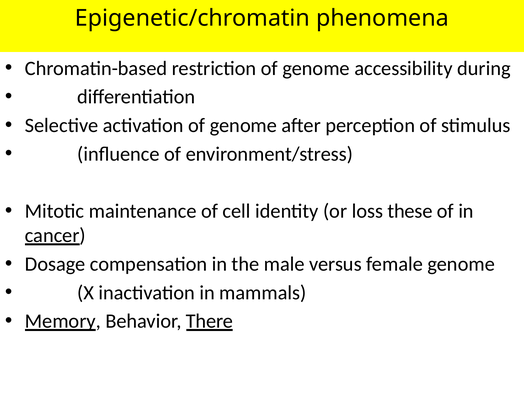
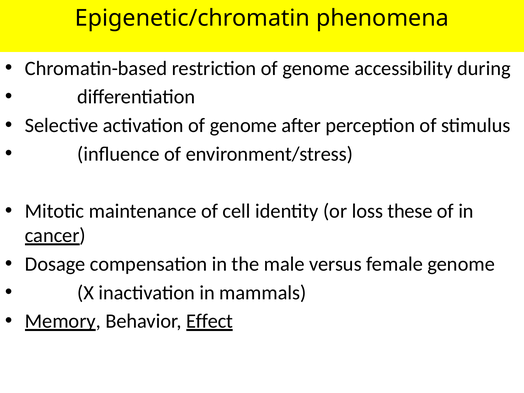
There: There -> Effect (210, 321)
